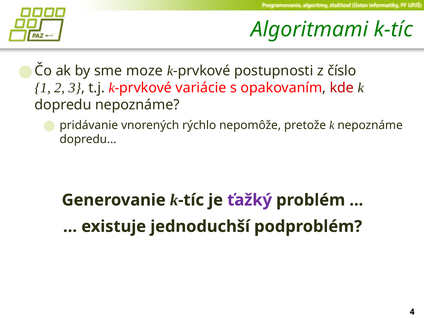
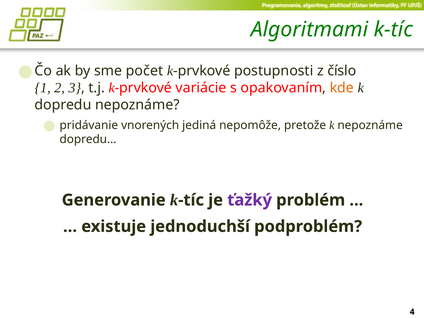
moze: moze -> počet (144, 71)
kde colour: red -> orange (342, 88)
rýchlo: rýchlo -> jediná (199, 125)
